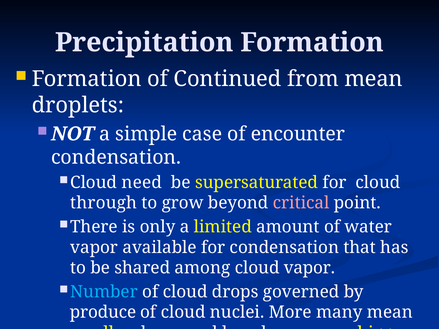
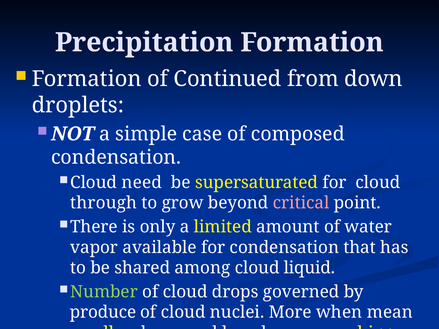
from mean: mean -> down (374, 79)
encounter: encounter -> composed (298, 134)
cloud vapor: vapor -> liquid (309, 268)
Number colour: light blue -> light green (104, 292)
many: many -> when (339, 313)
